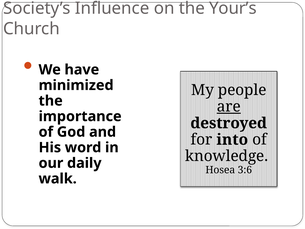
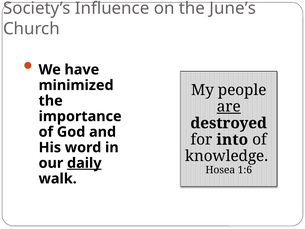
Your’s: Your’s -> June’s (233, 8)
daily underline: none -> present (84, 163)
3:6: 3:6 -> 1:6 (245, 170)
